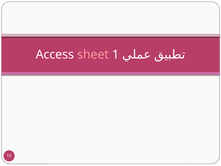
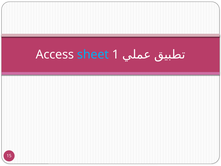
sheet colour: pink -> light blue (93, 54)
